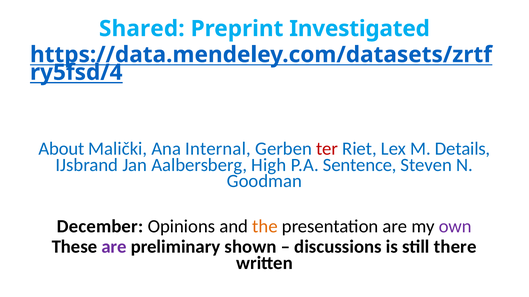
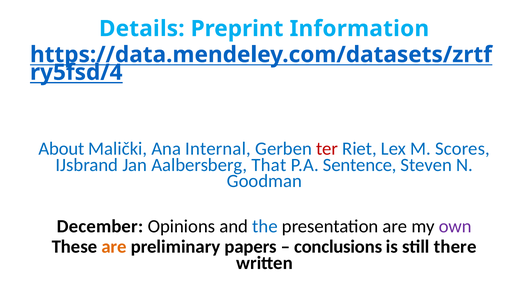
Shared: Shared -> Details (142, 29)
Investigated: Investigated -> Information (359, 29)
Details: Details -> Scores (462, 149)
High: High -> That (269, 165)
the colour: orange -> blue (265, 227)
are colour: purple -> orange (114, 247)
shown: shown -> papers (251, 247)
discussions: discussions -> conclusions (338, 247)
